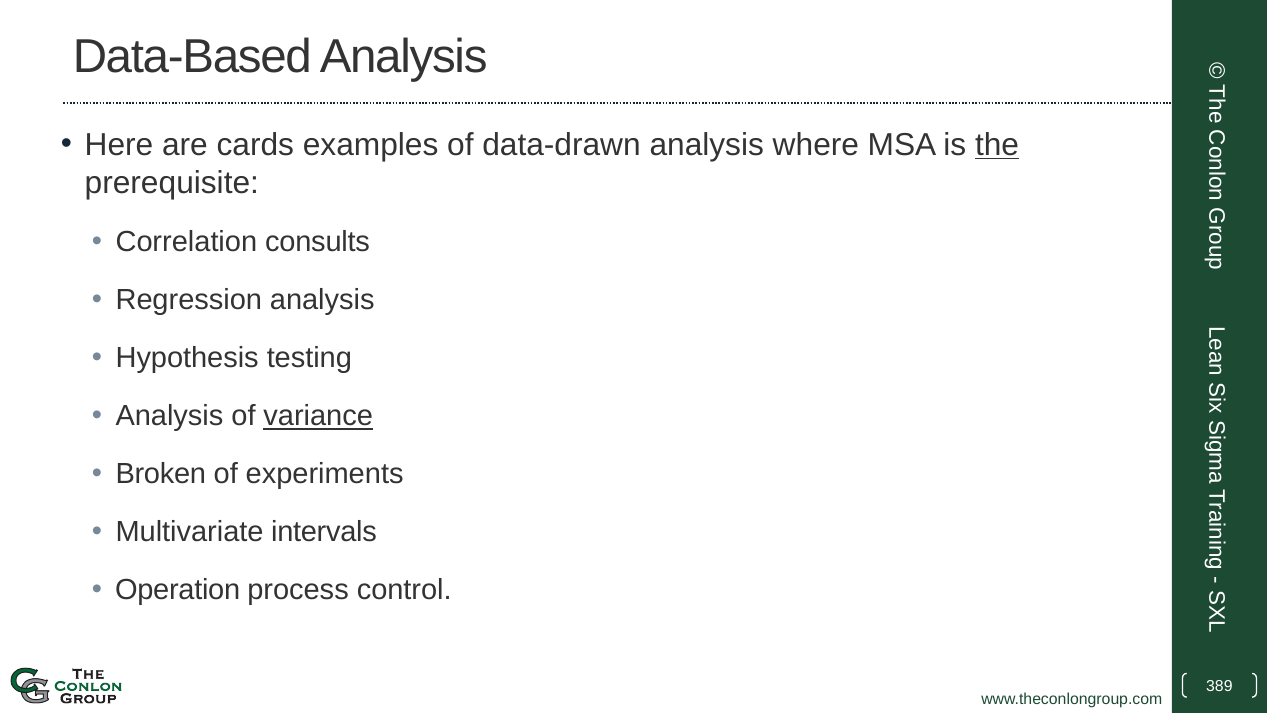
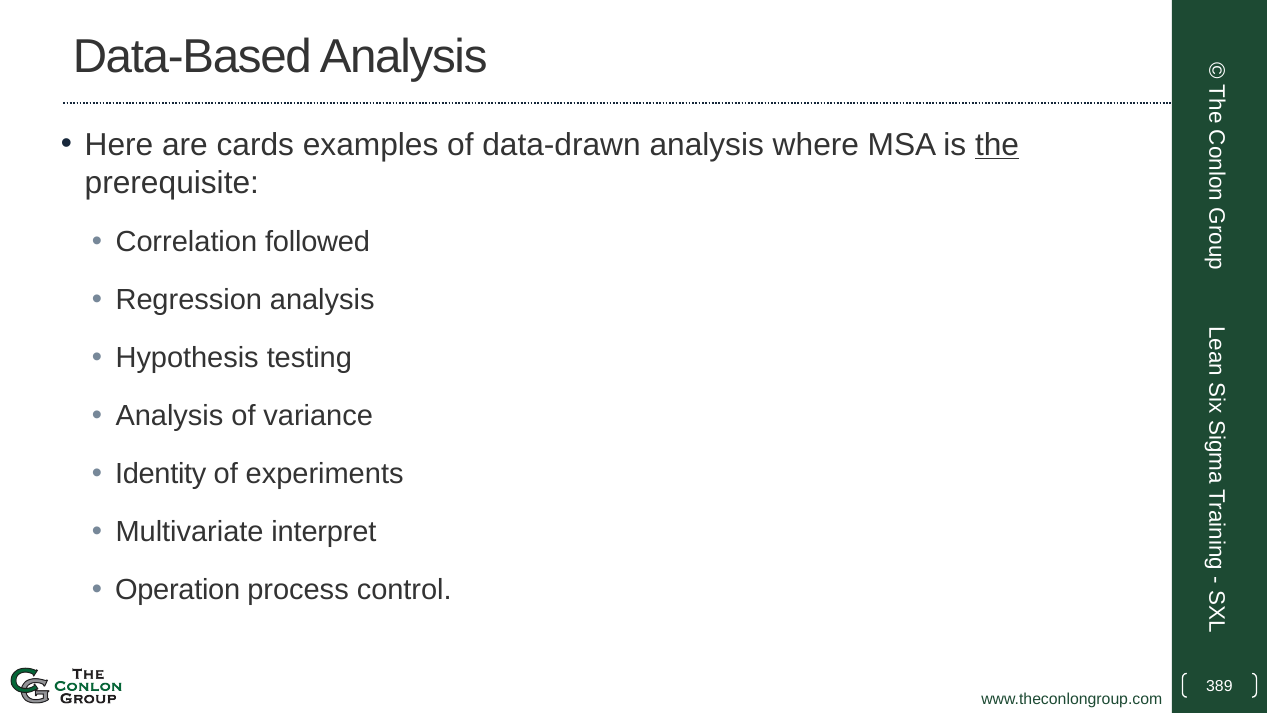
consults: consults -> followed (318, 242)
variance underline: present -> none (318, 416)
Broken: Broken -> Identity (161, 474)
intervals: intervals -> interpret (324, 532)
